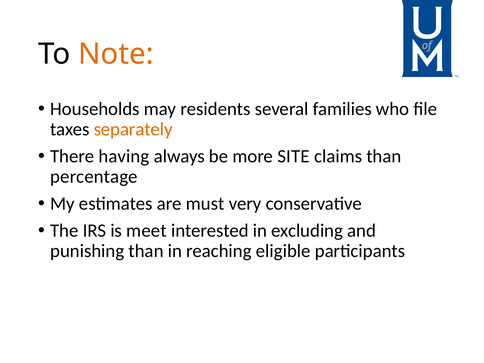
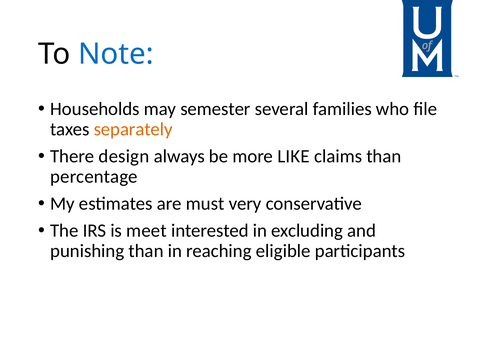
Note colour: orange -> blue (116, 54)
residents: residents -> semester (215, 109)
having: having -> design (124, 156)
SITE: SITE -> LIKE (294, 156)
